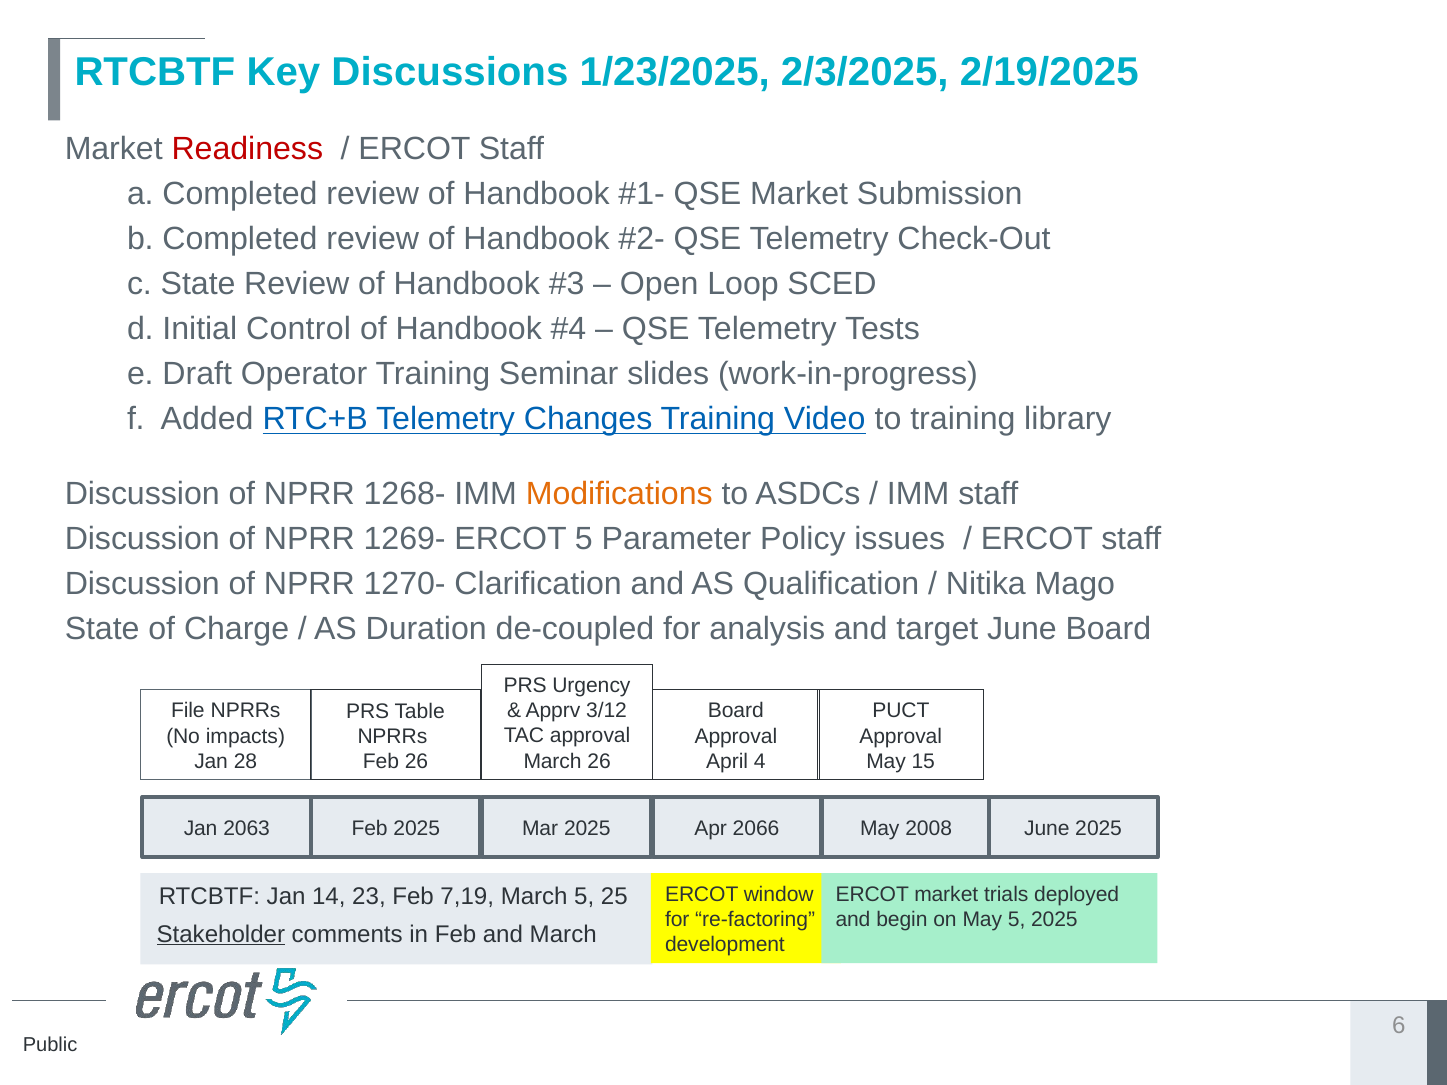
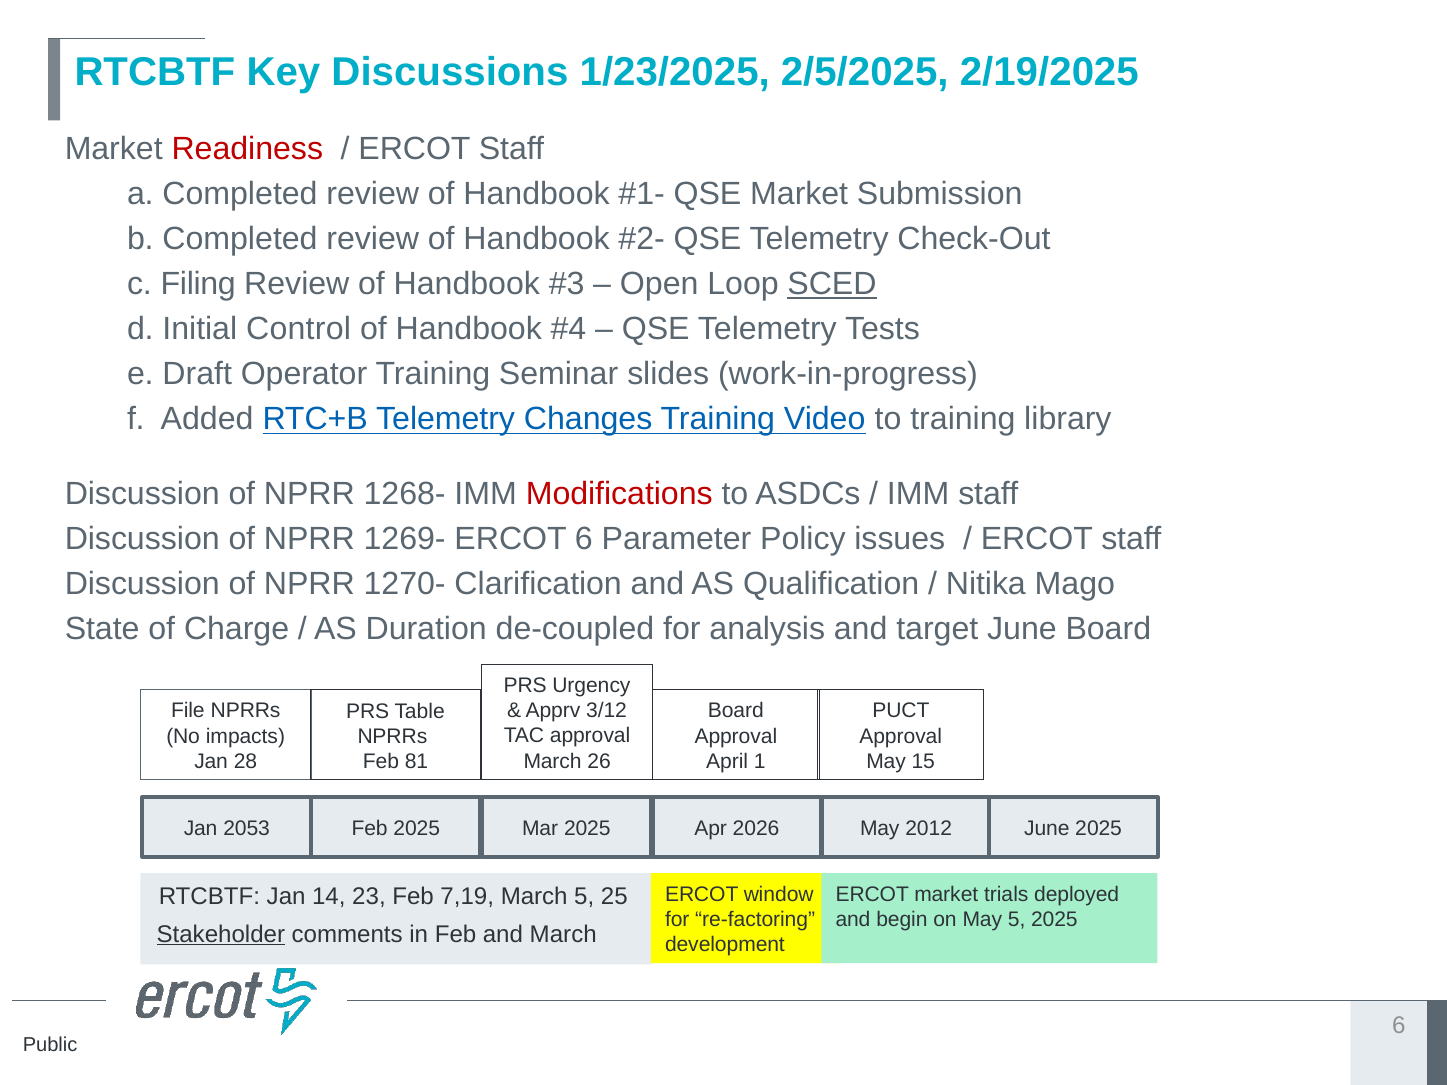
2/3/2025: 2/3/2025 -> 2/5/2025 (865, 73)
c State: State -> Filing (198, 284)
SCED underline: none -> present (832, 284)
Modifications colour: orange -> red (619, 494)
ERCOT 5: 5 -> 6 (584, 539)
4: 4 -> 1 (760, 762)
Feb 26: 26 -> 81 (416, 762)
2063: 2063 -> 2053 (247, 829)
2066: 2066 -> 2026 (756, 829)
2008: 2008 -> 2012 (929, 829)
